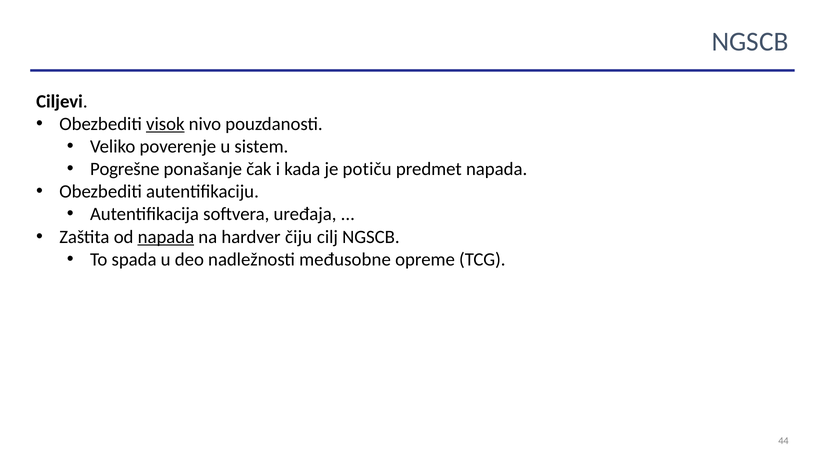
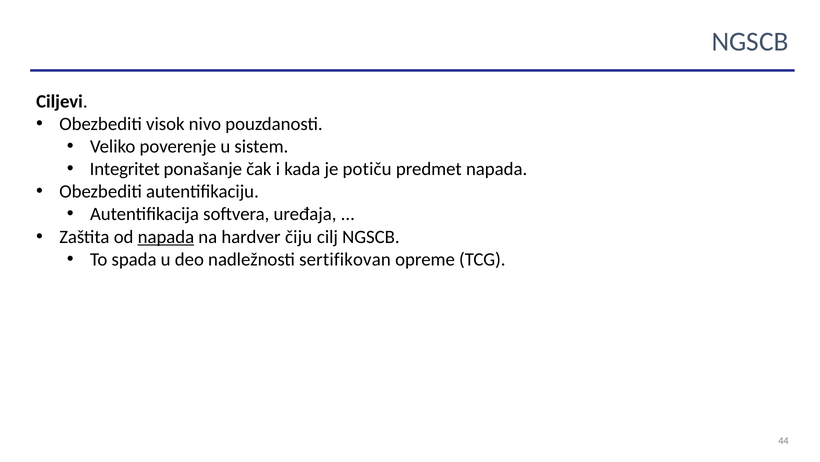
visok underline: present -> none (165, 124)
Pogrešne: Pogrešne -> Integritet (125, 169)
međusobne: međusobne -> sertifikovan (345, 259)
